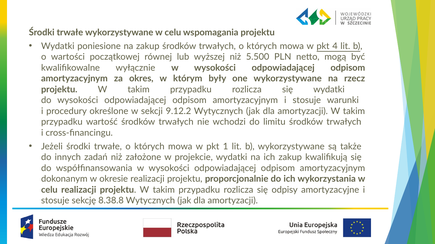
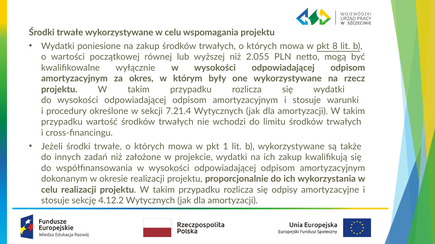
4: 4 -> 8 (335, 46)
5.500: 5.500 -> 2.055 (258, 57)
9.12.2: 9.12.2 -> 7.21.4 (178, 111)
8.38.8: 8.38.8 -> 4.12.2 (111, 201)
